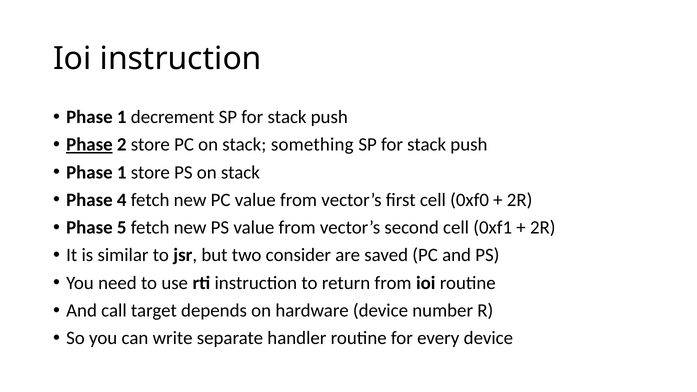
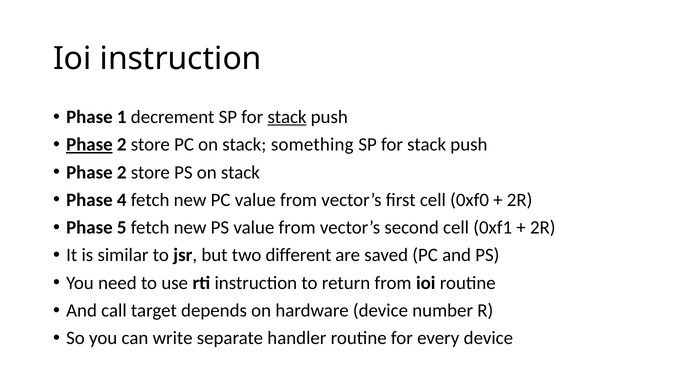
stack underline: none -> present (287, 117)
1: 1 -> 2 (122, 172)
consider: consider -> different (298, 255)
